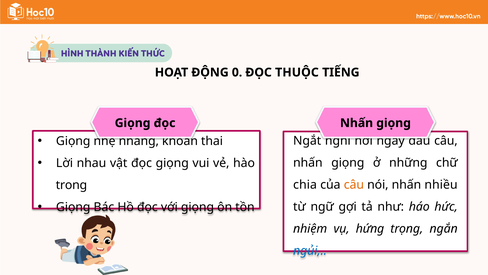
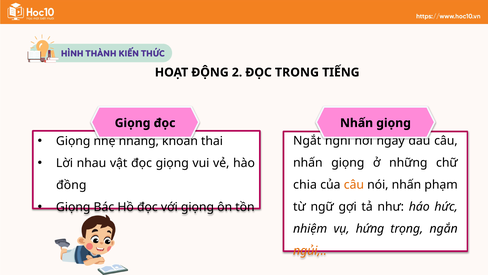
0: 0 -> 2 (237, 72)
THUỘC: THUỘC -> TRONG (297, 72)
nhiều: nhiều -> phạm (441, 185)
trong: trong -> đồng (71, 185)
ngủi colour: blue -> orange (310, 250)
